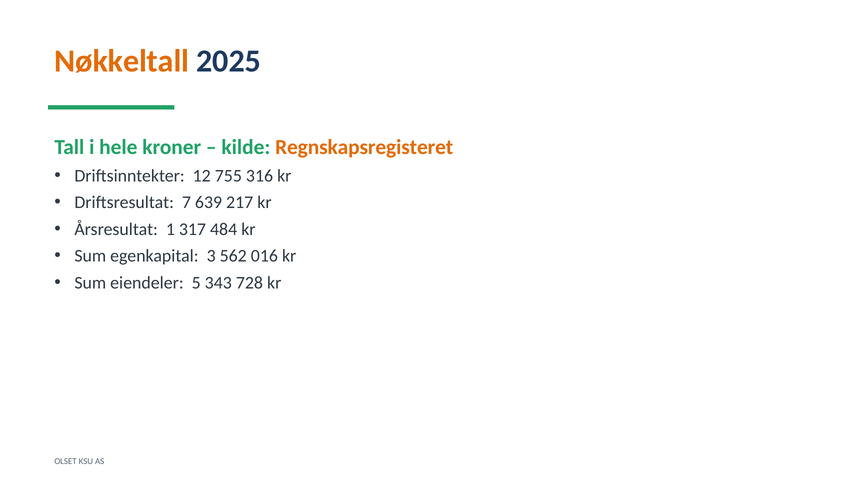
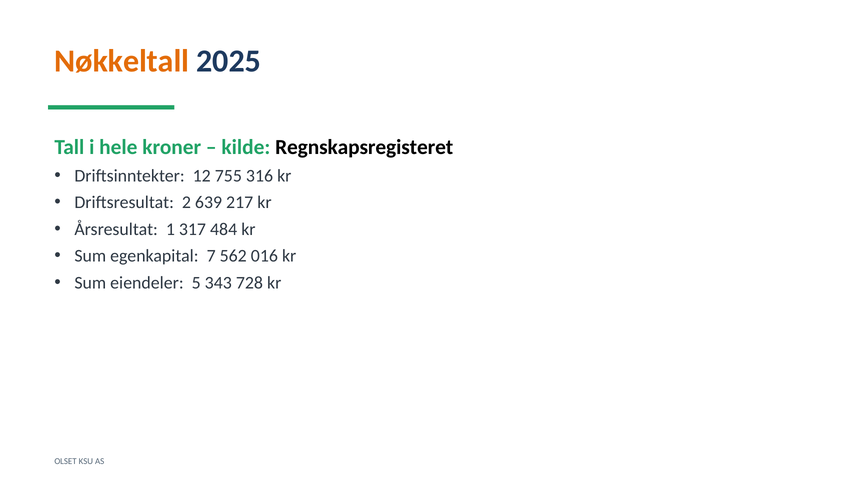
Regnskapsregisteret colour: orange -> black (364, 147)
7: 7 -> 2 (186, 203)
3: 3 -> 7 (211, 256)
